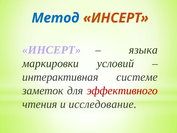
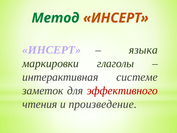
Метод colour: blue -> green (55, 18)
условий: условий -> глаголы (116, 63)
исследование: исследование -> произведение (103, 104)
